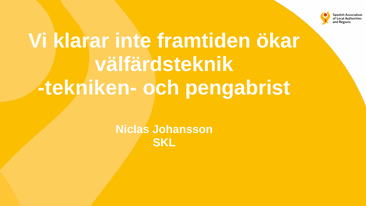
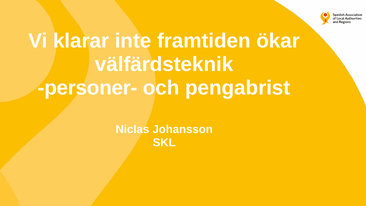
tekniken-: tekniken- -> personer- (88, 88)
